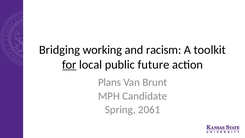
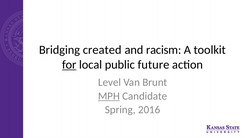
working: working -> created (102, 50)
Plans: Plans -> Level (109, 82)
MPH underline: none -> present (109, 96)
2061: 2061 -> 2016 (149, 110)
